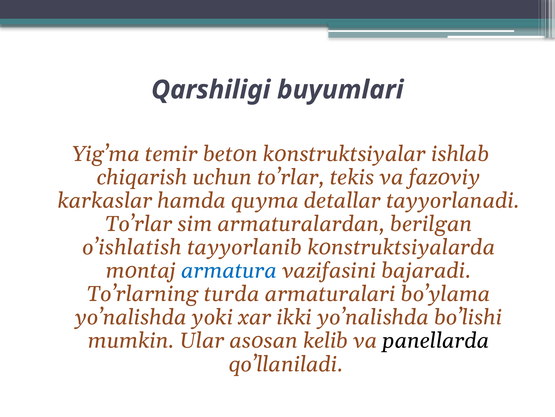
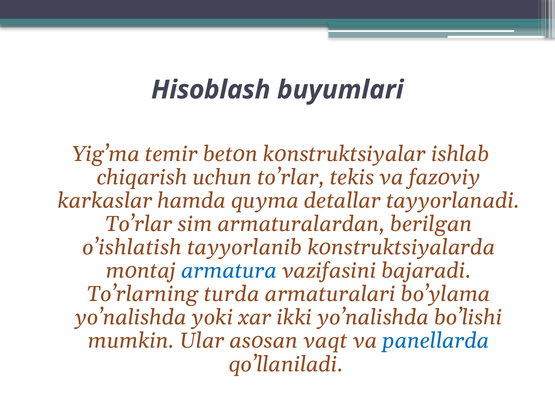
Qarshiligi: Qarshiligi -> Hisоblash (211, 90)
kelib: kelib -> vaqt (325, 340)
panellarda colour: black -> blue (436, 340)
